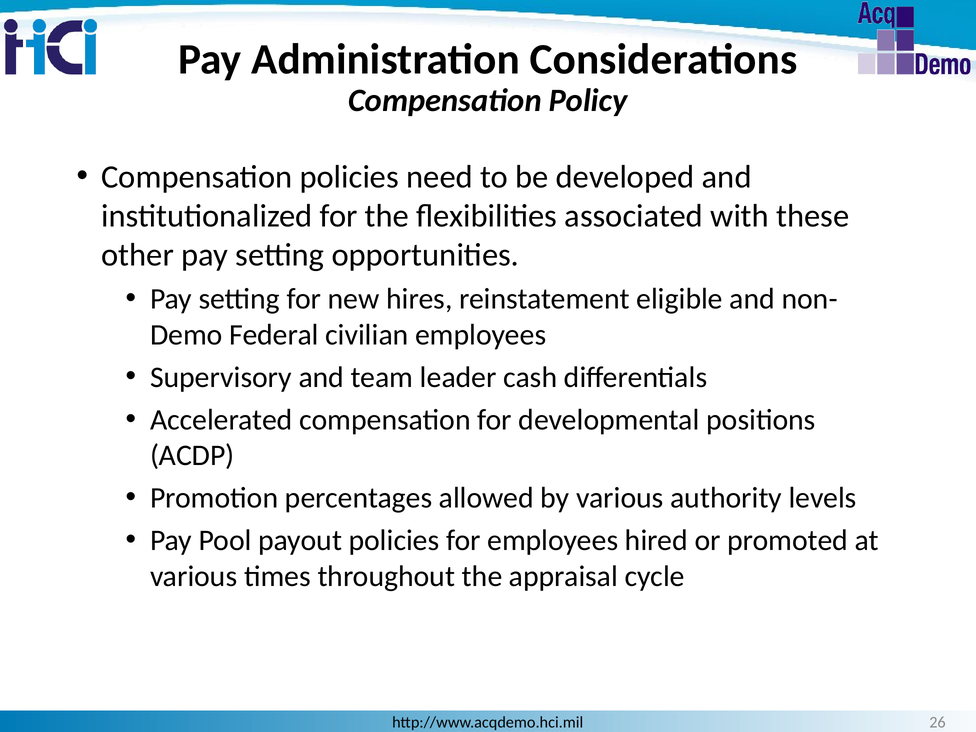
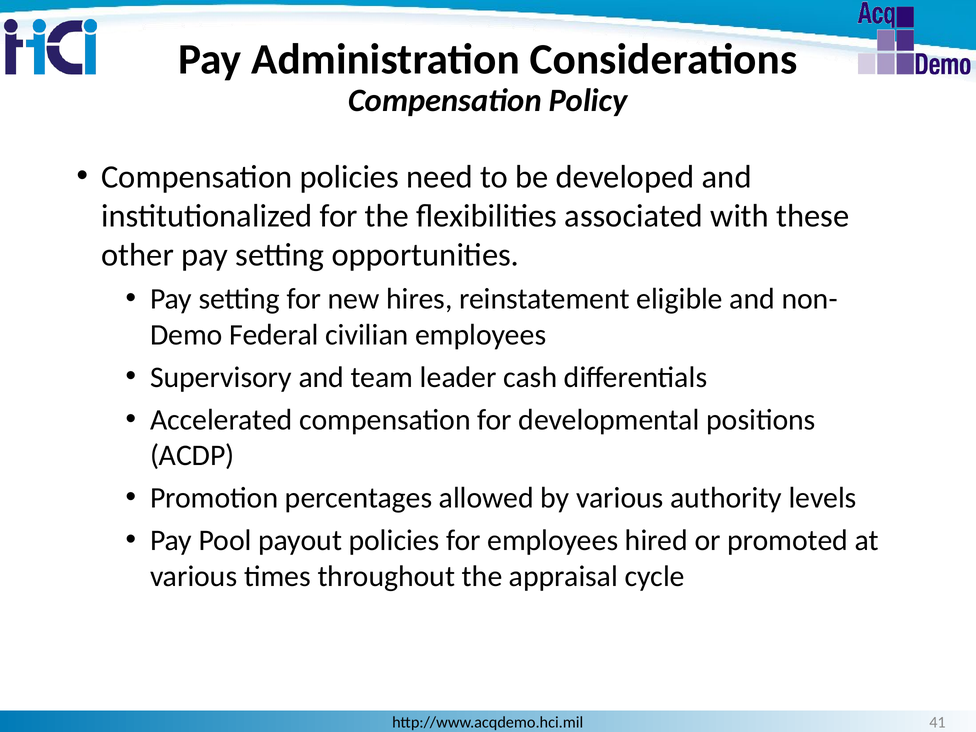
26: 26 -> 41 (937, 722)
